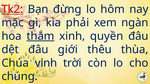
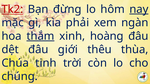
nay underline: none -> present (139, 9)
quyền: quyền -> hoàng (107, 36)
vinh: vinh -> tinh (46, 63)
